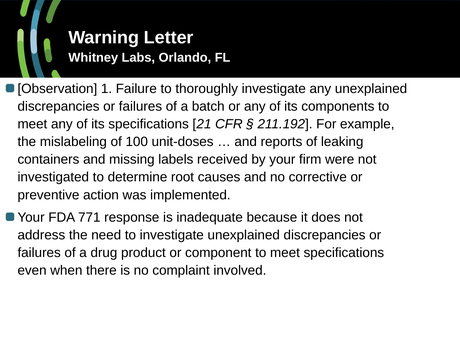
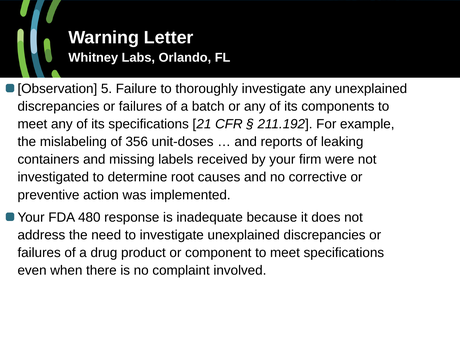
1: 1 -> 5 (107, 89)
100: 100 -> 356 (137, 142)
771: 771 -> 480 (89, 217)
